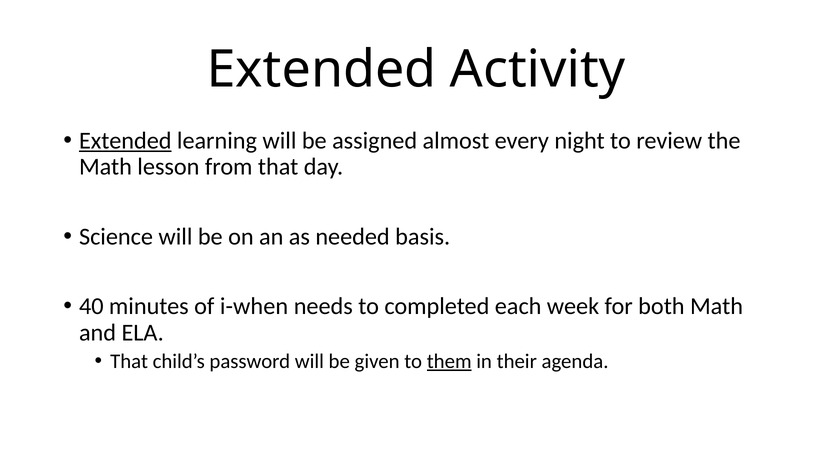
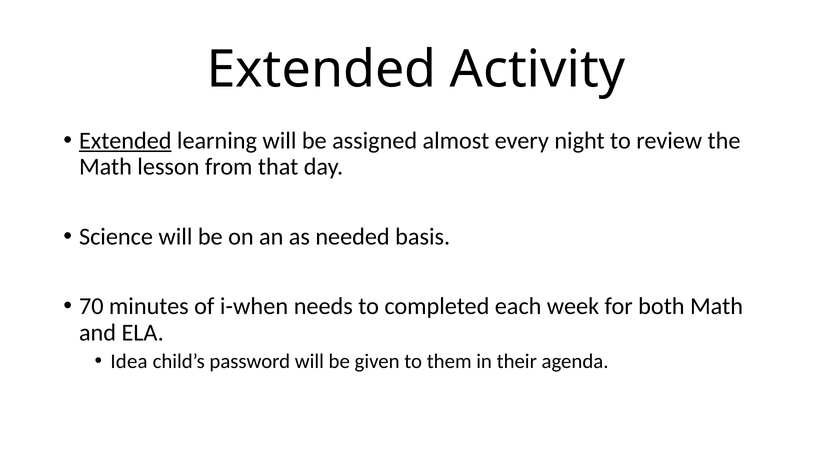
40: 40 -> 70 (91, 306)
That: That -> Idea (129, 361)
them underline: present -> none (449, 361)
